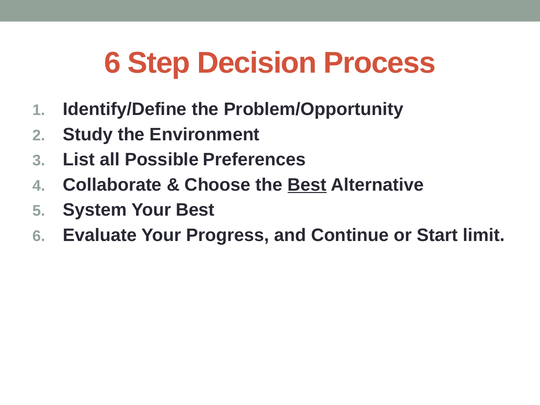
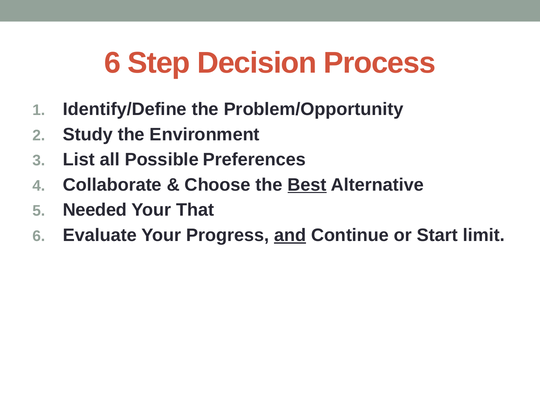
System: System -> Needed (95, 210)
Your Best: Best -> That (195, 210)
and underline: none -> present (290, 235)
